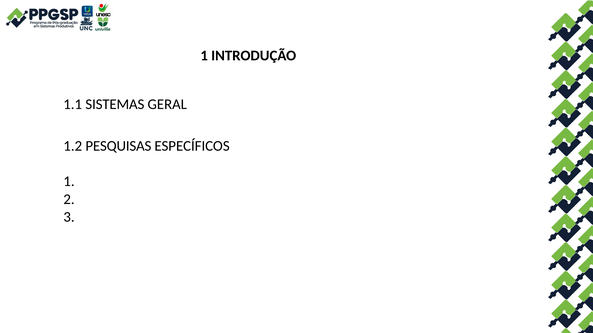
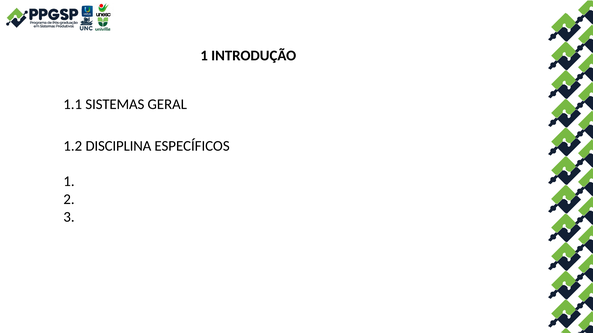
PESQUISAS: PESQUISAS -> DISCIPLINA (118, 146)
